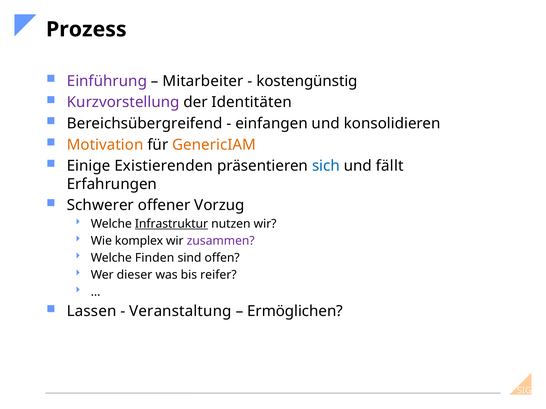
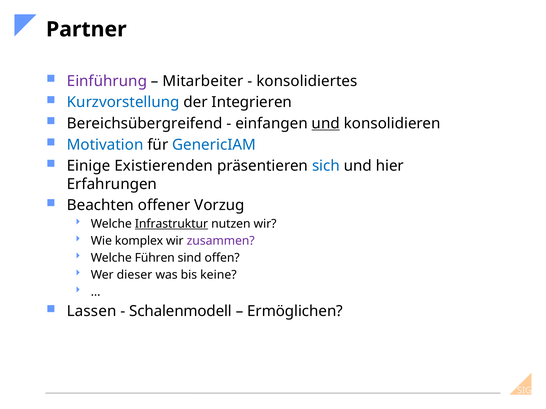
Prozess: Prozess -> Partner (86, 29)
kostengünstig: kostengünstig -> konsolidiertes (307, 81)
Kurzvorstellung colour: purple -> blue (123, 102)
Identitäten: Identitäten -> Integrieren (252, 102)
und underline: none -> present (326, 124)
Motivation colour: orange -> blue (105, 145)
GenericIAM colour: orange -> blue (214, 145)
fällt: fällt -> hier (390, 166)
Schwerer: Schwerer -> Beachten (100, 206)
Finden: Finden -> Führen (155, 258)
reifer: reifer -> keine (218, 275)
Veranstaltung: Veranstaltung -> Schalenmodell (181, 312)
